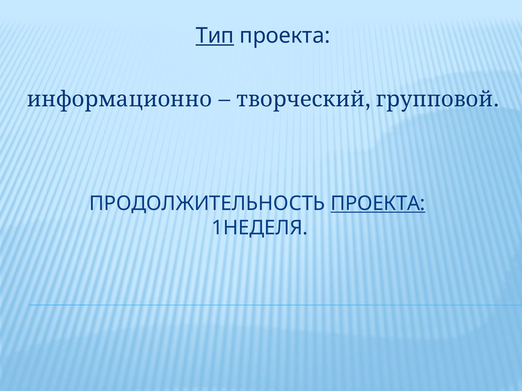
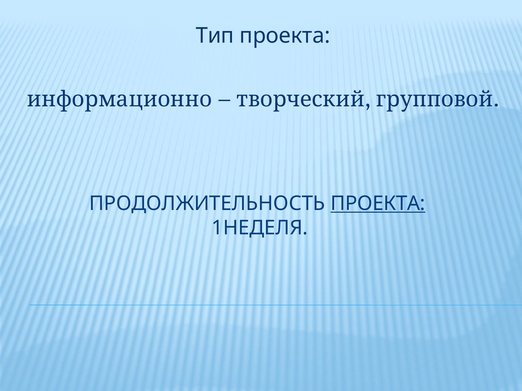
Тип underline: present -> none (215, 36)
